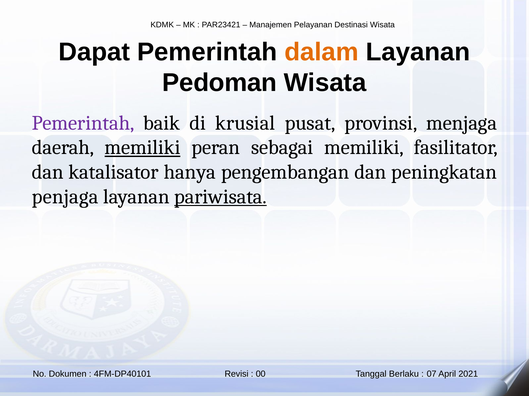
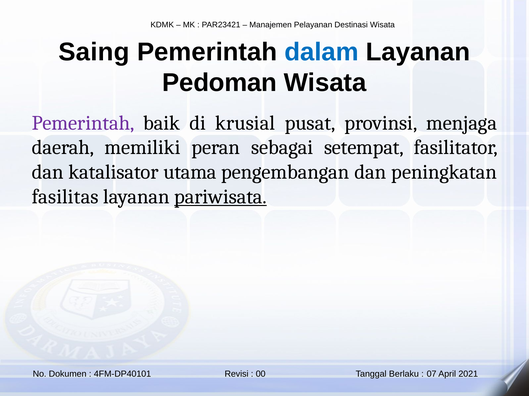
Dapat: Dapat -> Saing (94, 52)
dalam colour: orange -> blue (322, 52)
memiliki underline: present -> none (142, 148)
sebagai memiliki: memiliki -> setempat (364, 148)
hanya: hanya -> utama (190, 172)
penjaga: penjaga -> fasilitas (65, 197)
